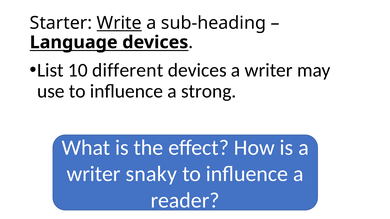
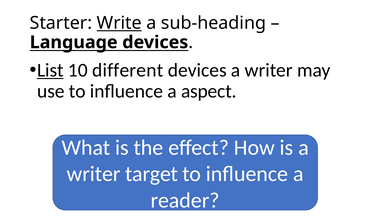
List underline: none -> present (50, 70)
strong: strong -> aspect (209, 91)
snaky: snaky -> target (152, 174)
